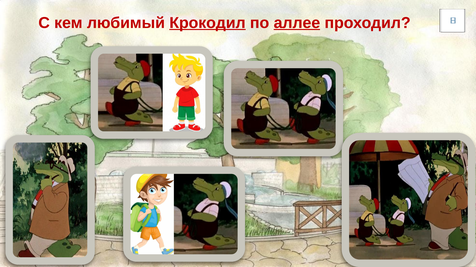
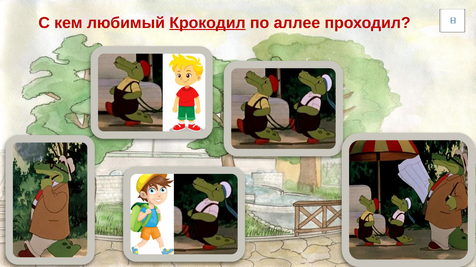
аллее underline: present -> none (297, 23)
